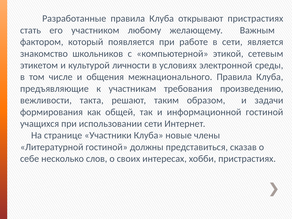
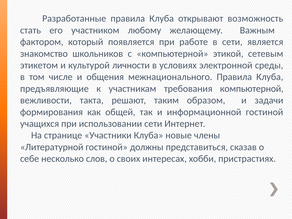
открывают пристрастиях: пристрастиях -> возможность (255, 19)
требования произведению: произведению -> компьютерной (252, 89)
